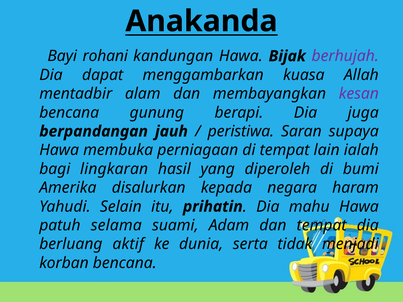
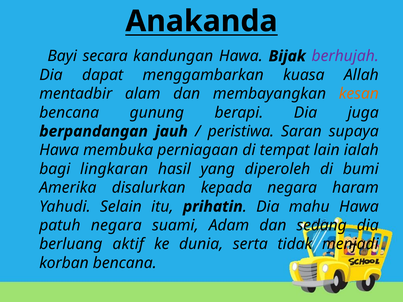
rohani: rohani -> secara (105, 56)
kesan colour: purple -> orange (359, 94)
patuh selama: selama -> negara (116, 226)
dan tempat: tempat -> sedang (322, 226)
